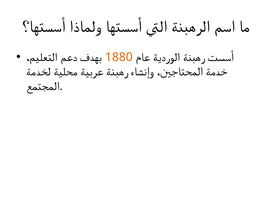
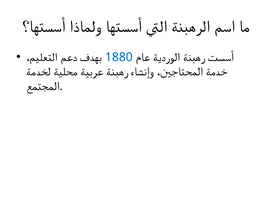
1880 colour: orange -> blue (119, 57)
